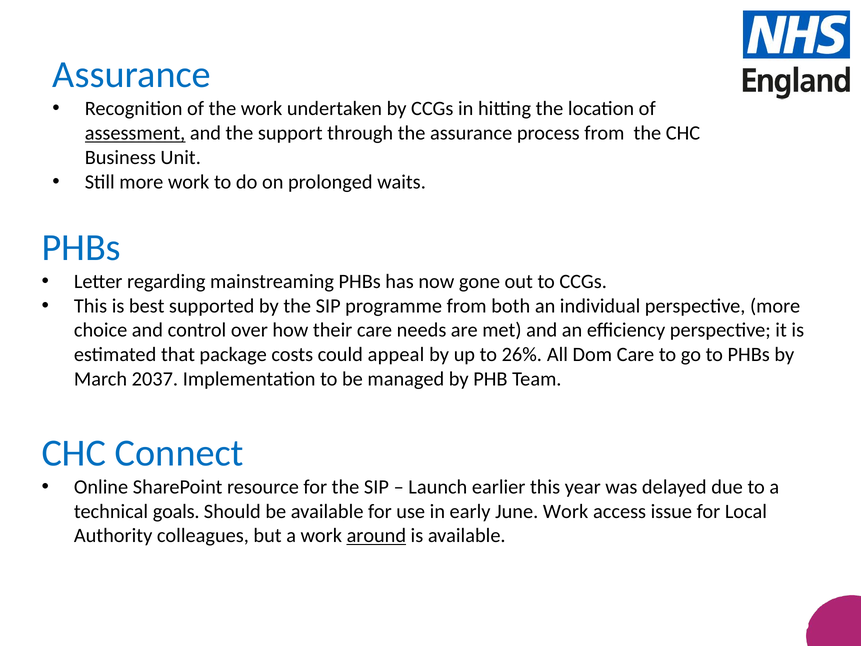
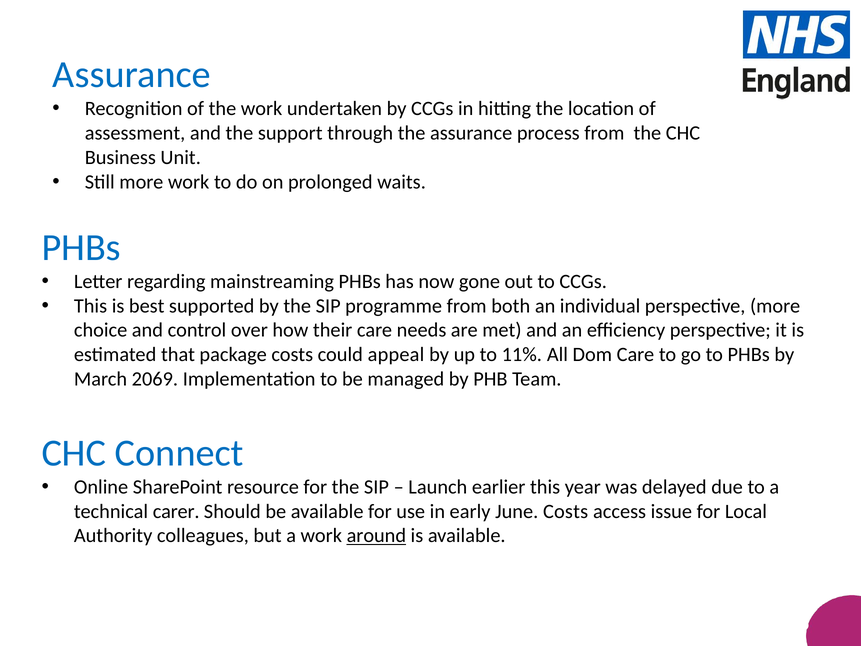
assessment underline: present -> none (135, 133)
26%: 26% -> 11% (522, 355)
2037: 2037 -> 2069 (155, 379)
goals: goals -> carer (176, 511)
June Work: Work -> Costs (566, 511)
